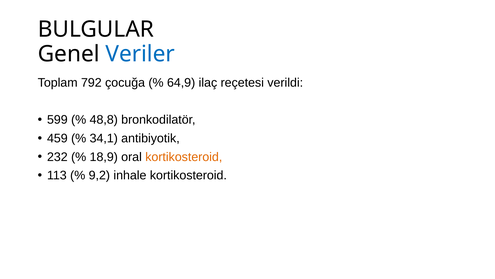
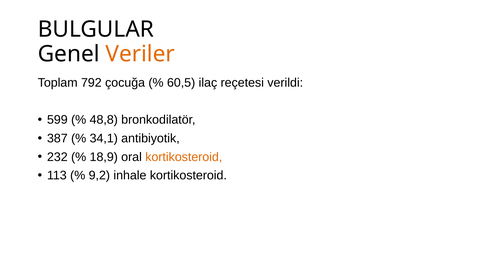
Veriler colour: blue -> orange (140, 54)
64,9: 64,9 -> 60,5 (181, 83)
459: 459 -> 387 (57, 138)
